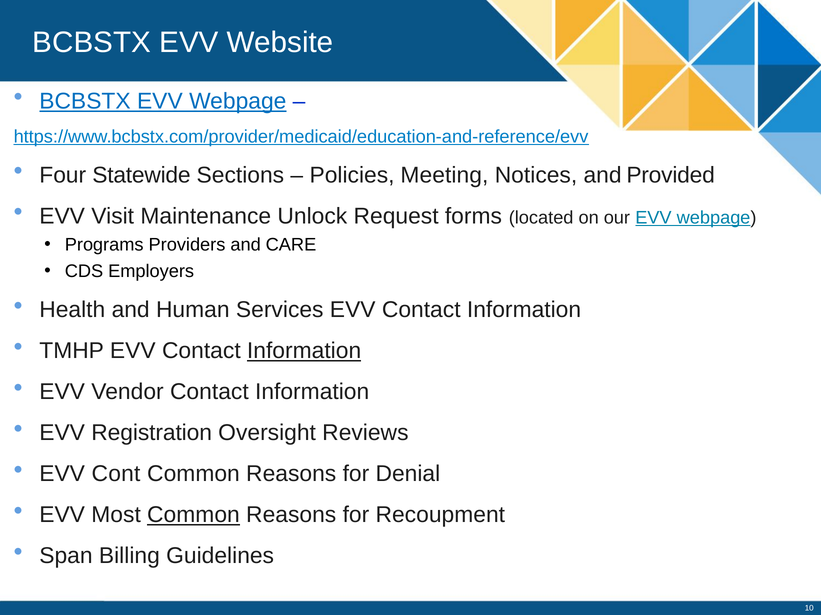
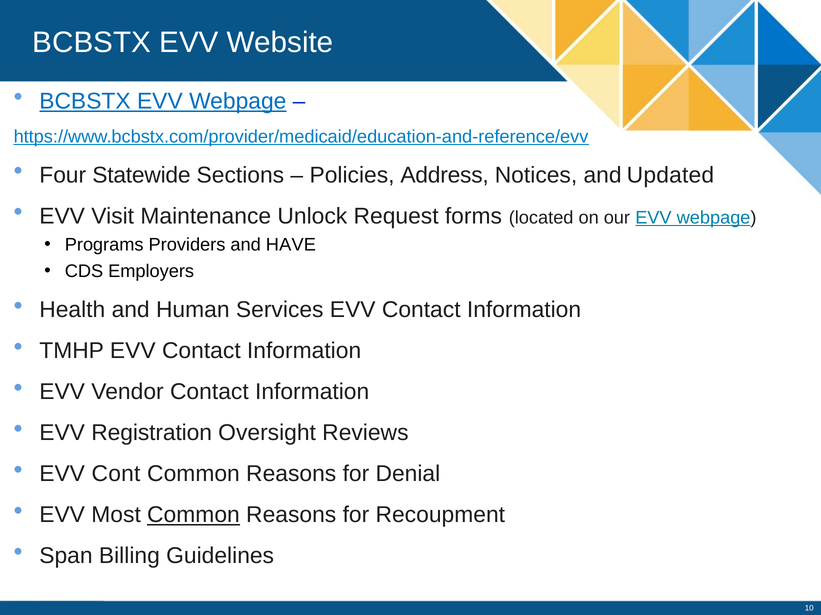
Meeting: Meeting -> Address (445, 175)
Provided: Provided -> Updated (670, 175)
CARE: CARE -> HAVE (291, 245)
Information underline: present -> none (304, 351)
